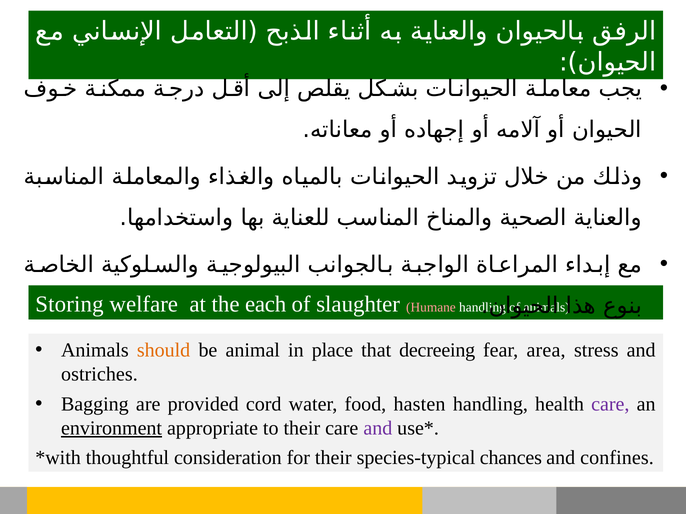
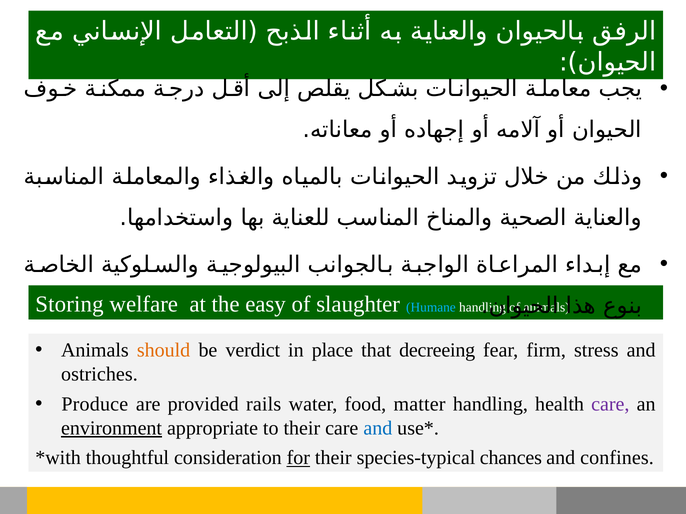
each: each -> easy (266, 304)
Humane colour: pink -> light blue (431, 307)
animal: animal -> verdict (253, 351)
area: area -> firm (546, 351)
Bagging: Bagging -> Produce (95, 404)
cord: cord -> rails (264, 404)
hasten: hasten -> matter (419, 404)
and colour: purple -> blue (378, 428)
for underline: none -> present (298, 458)
